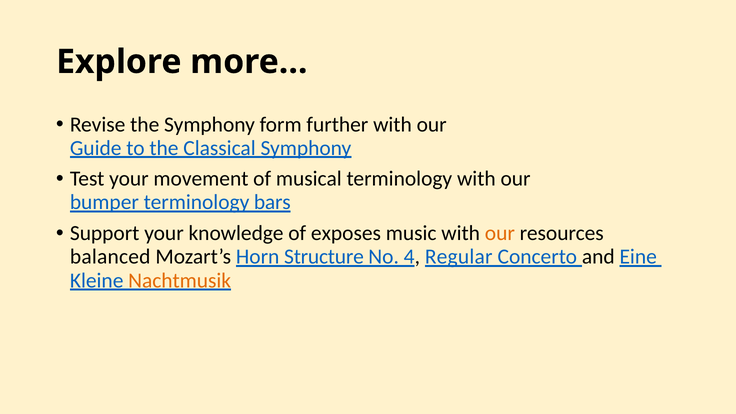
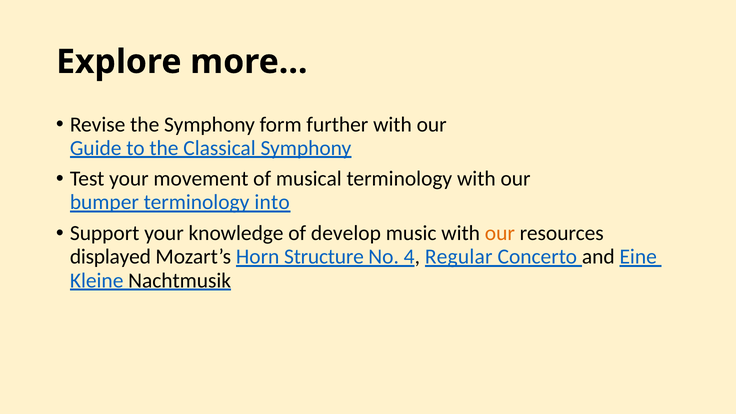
bars: bars -> into (272, 202)
exposes: exposes -> develop (346, 233)
balanced: balanced -> displayed (110, 257)
Nachtmusik colour: orange -> black (180, 280)
